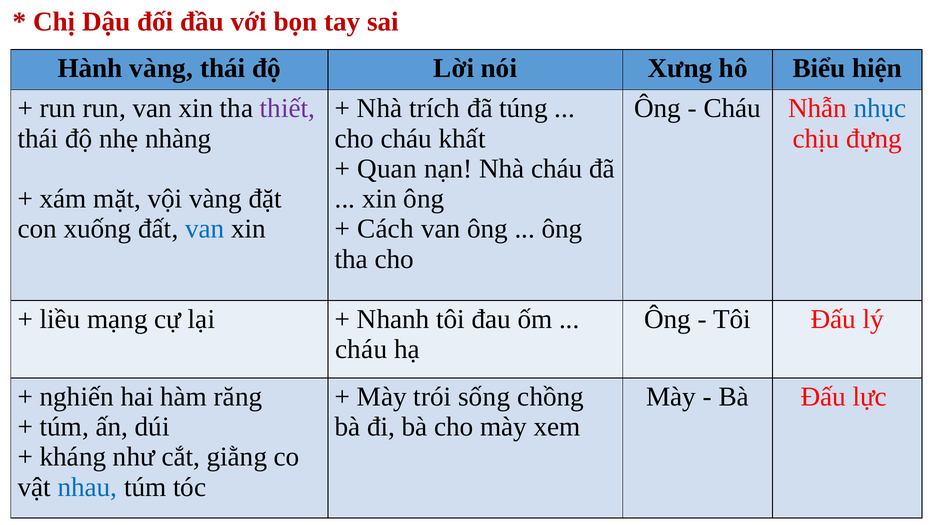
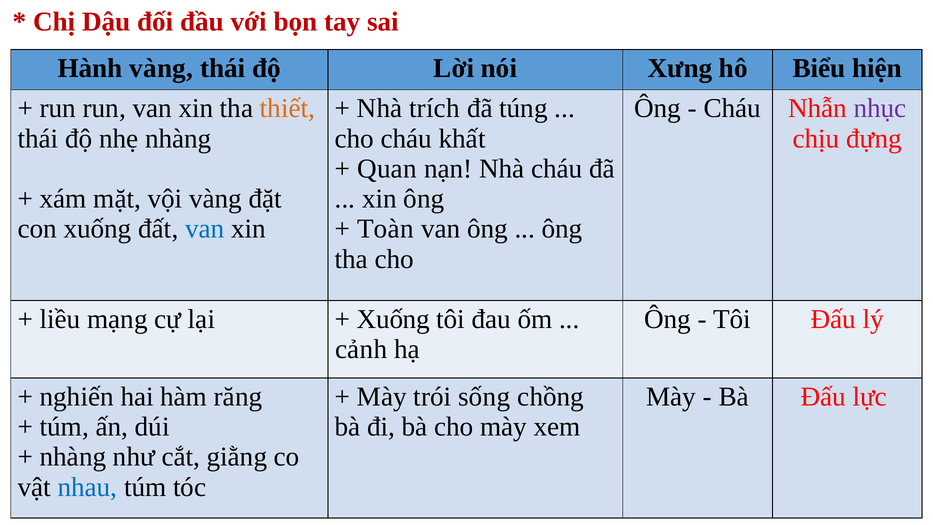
thiết colour: purple -> orange (287, 108)
nhục colour: blue -> purple (880, 108)
Cách: Cách -> Toàn (385, 229)
Nhanh: Nhanh -> Xuống (393, 319)
cháu: cháu -> cảnh (361, 349)
kháng: kháng -> nhàng (73, 457)
